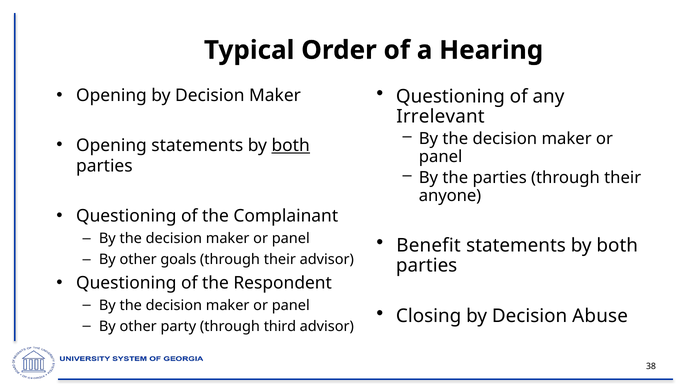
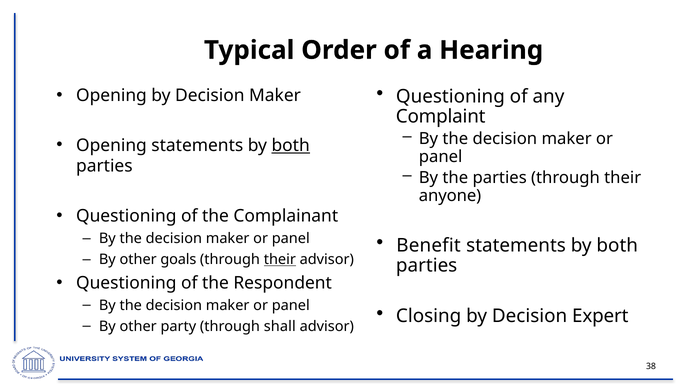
Irrelevant: Irrelevant -> Complaint (441, 117)
their underline: none -> present (280, 259)
Abuse: Abuse -> Expert (600, 316)
third: third -> shall (280, 326)
